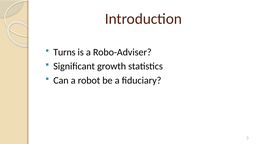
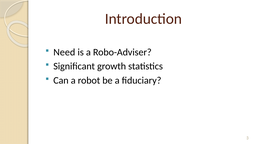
Turns: Turns -> Need (64, 52)
